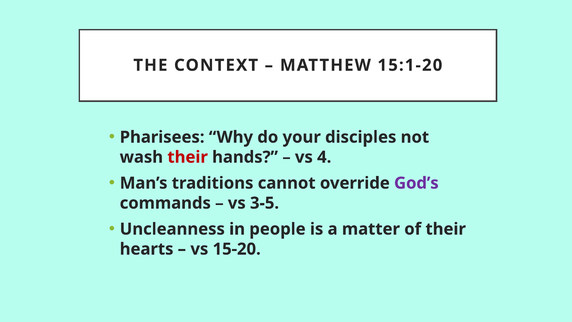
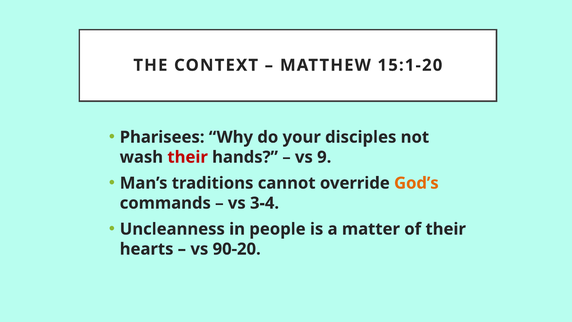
4: 4 -> 9 (324, 157)
God’s colour: purple -> orange (416, 183)
3-5: 3-5 -> 3-4 (265, 203)
15-20: 15-20 -> 90-20 (237, 249)
